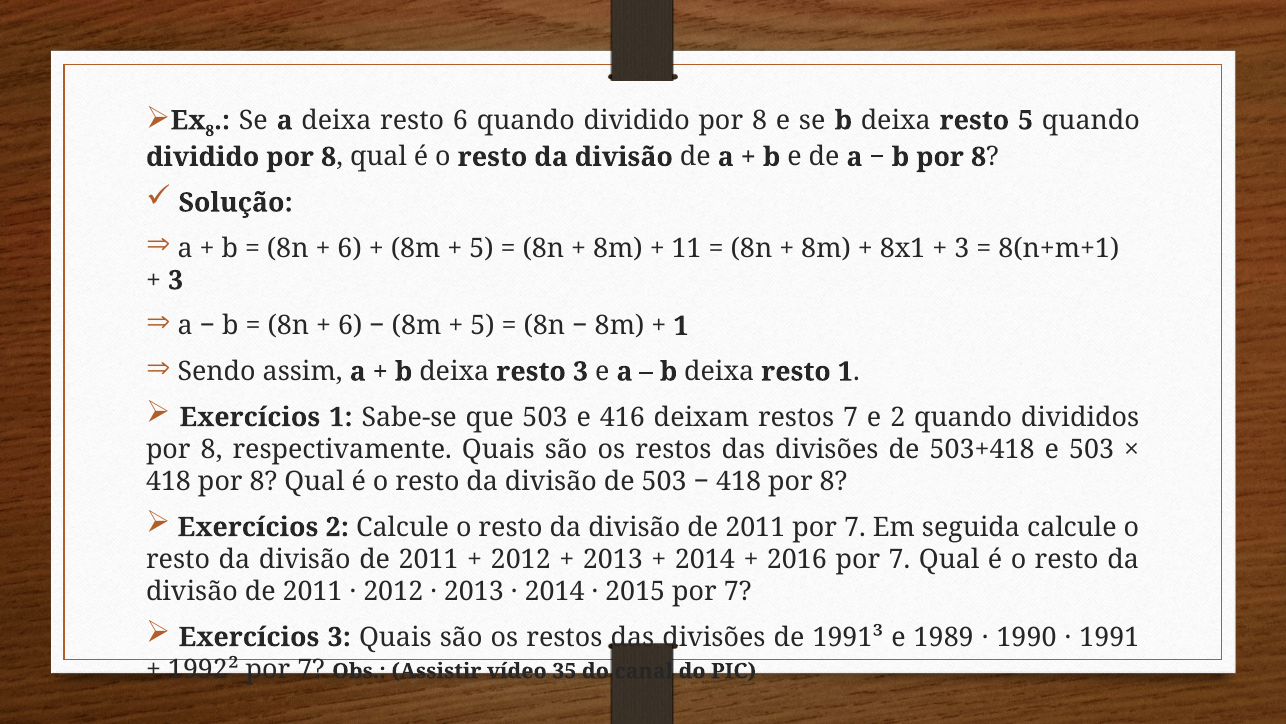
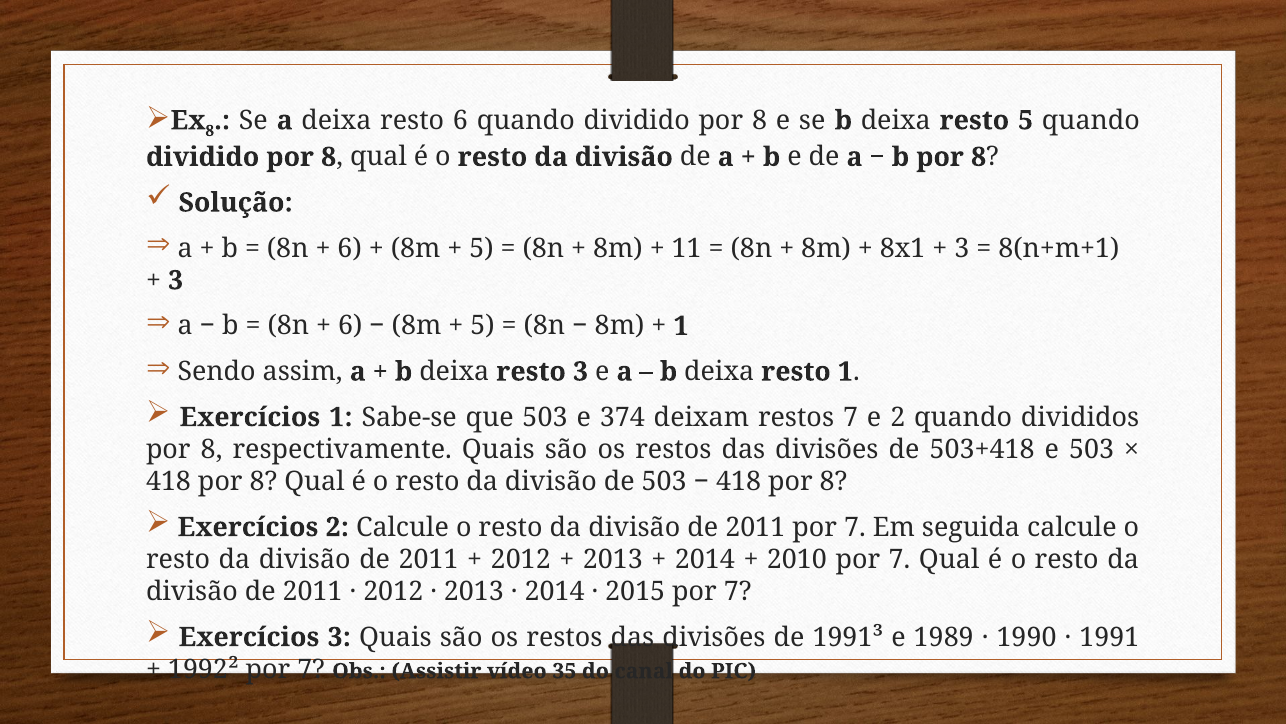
416: 416 -> 374 (622, 417)
2016: 2016 -> 2010 (797, 559)
